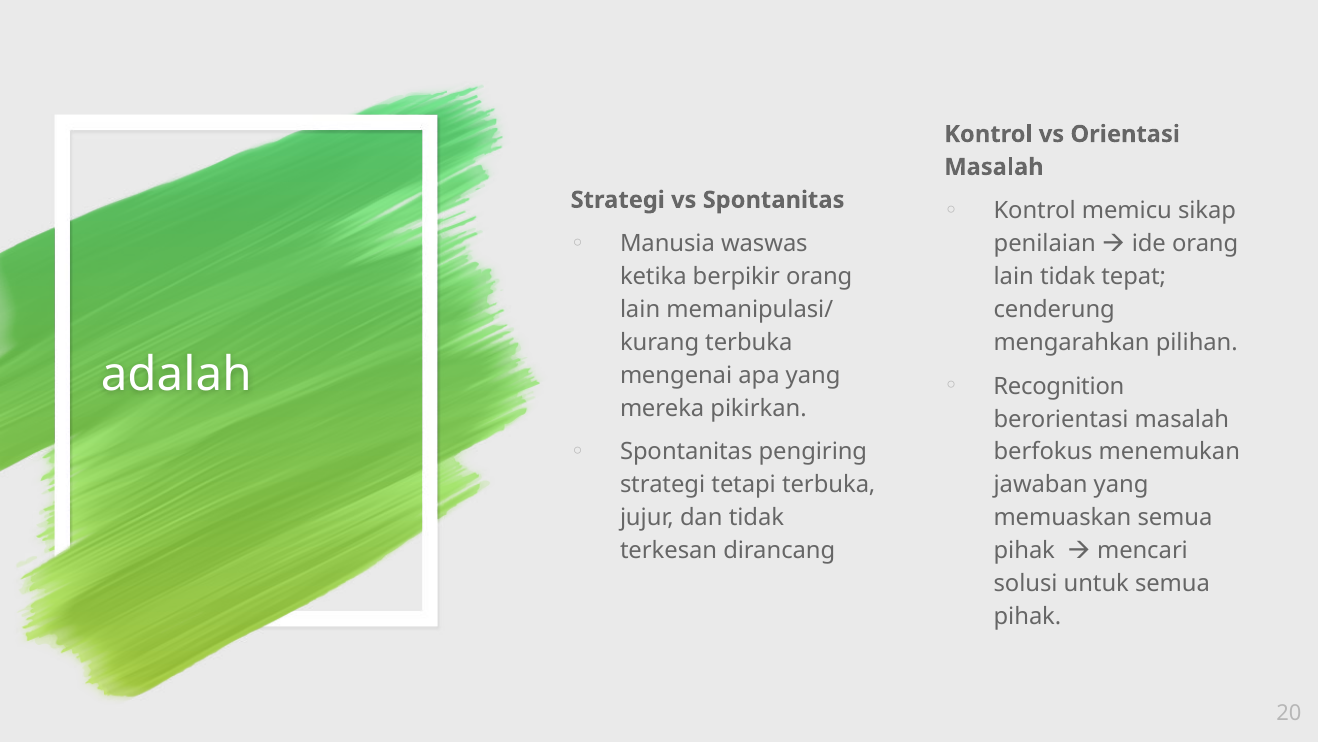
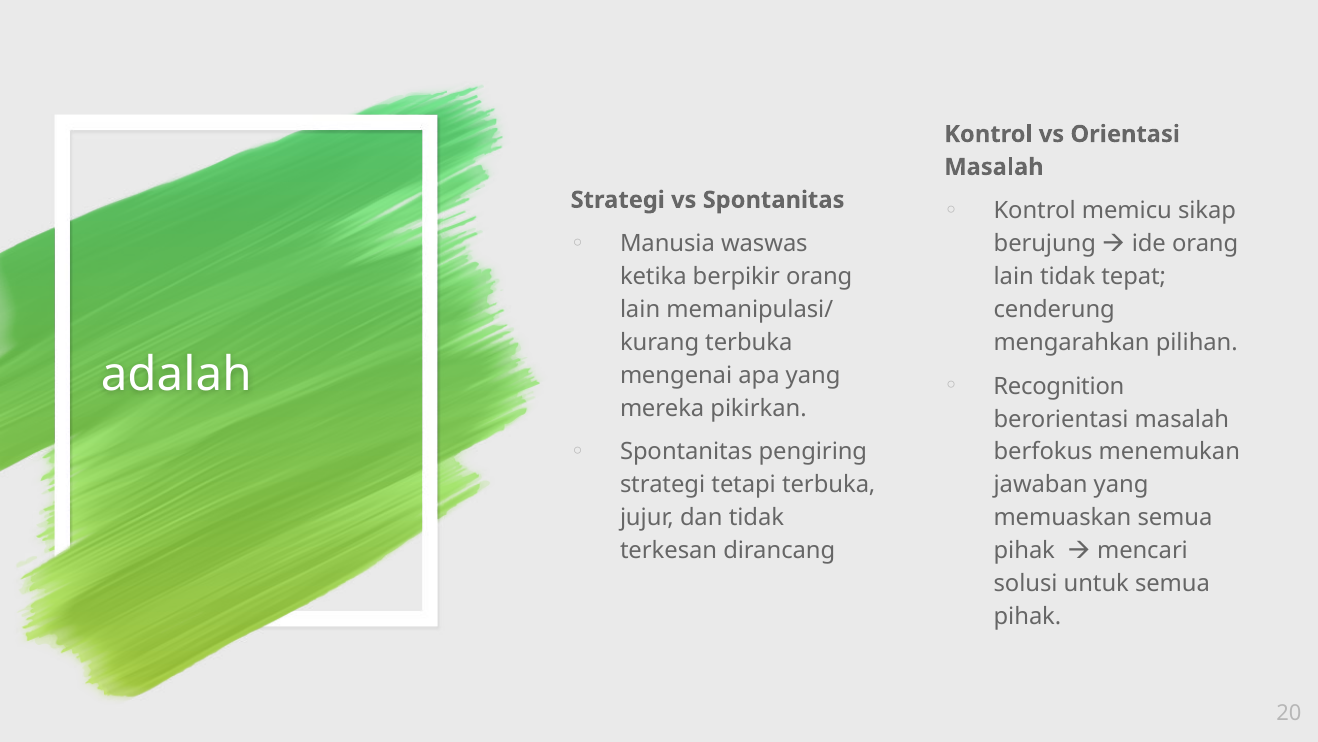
penilaian: penilaian -> berujung (1045, 244)
